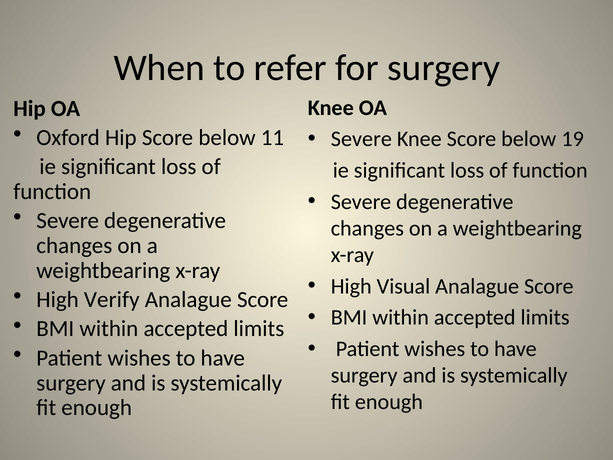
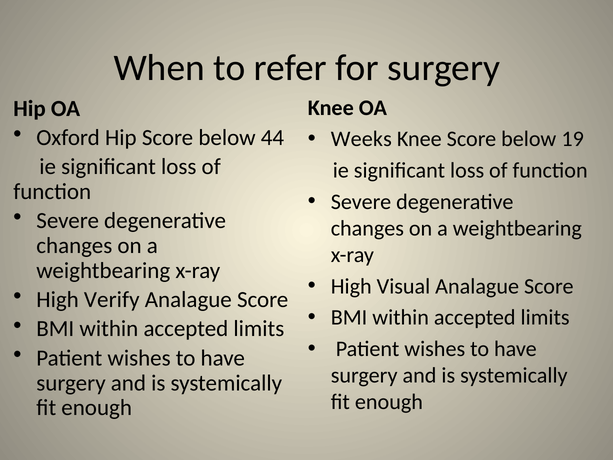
11: 11 -> 44 (272, 138)
Severe: Severe -> Weeks (361, 139)
